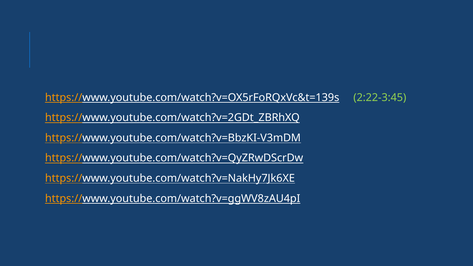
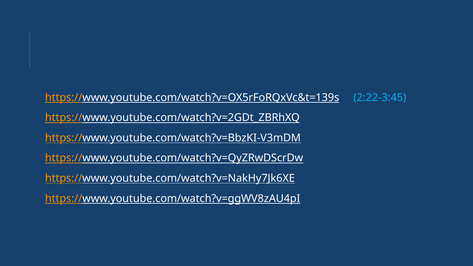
2:22-3:45 colour: light green -> light blue (380, 98)
